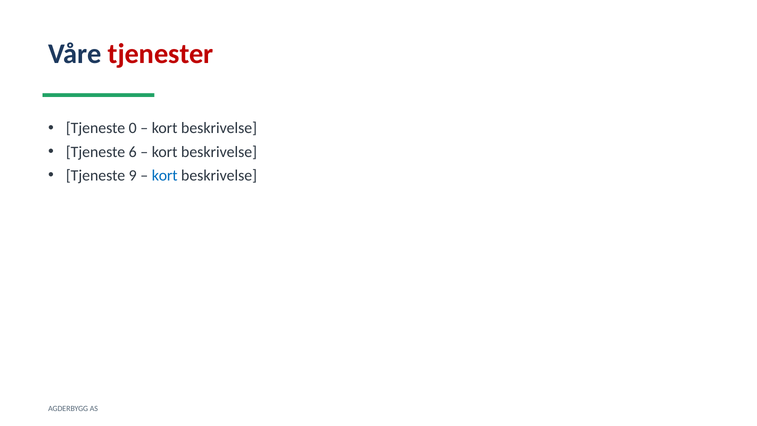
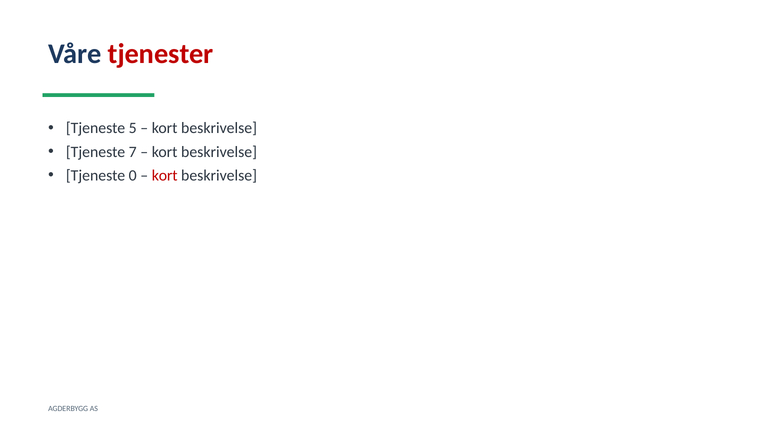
0: 0 -> 5 (133, 128)
6: 6 -> 7 (133, 152)
9: 9 -> 0 (133, 176)
kort colour: blue -> red (165, 176)
